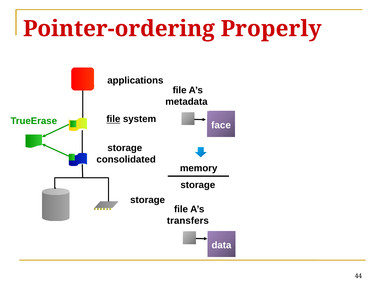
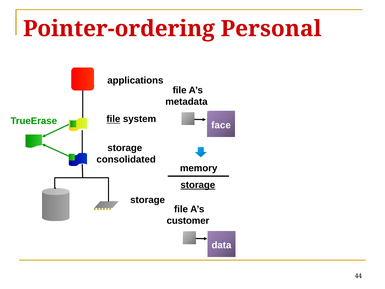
Properly: Properly -> Personal (271, 29)
storage underline: none -> present (198, 185)
transfers: transfers -> customer (188, 221)
